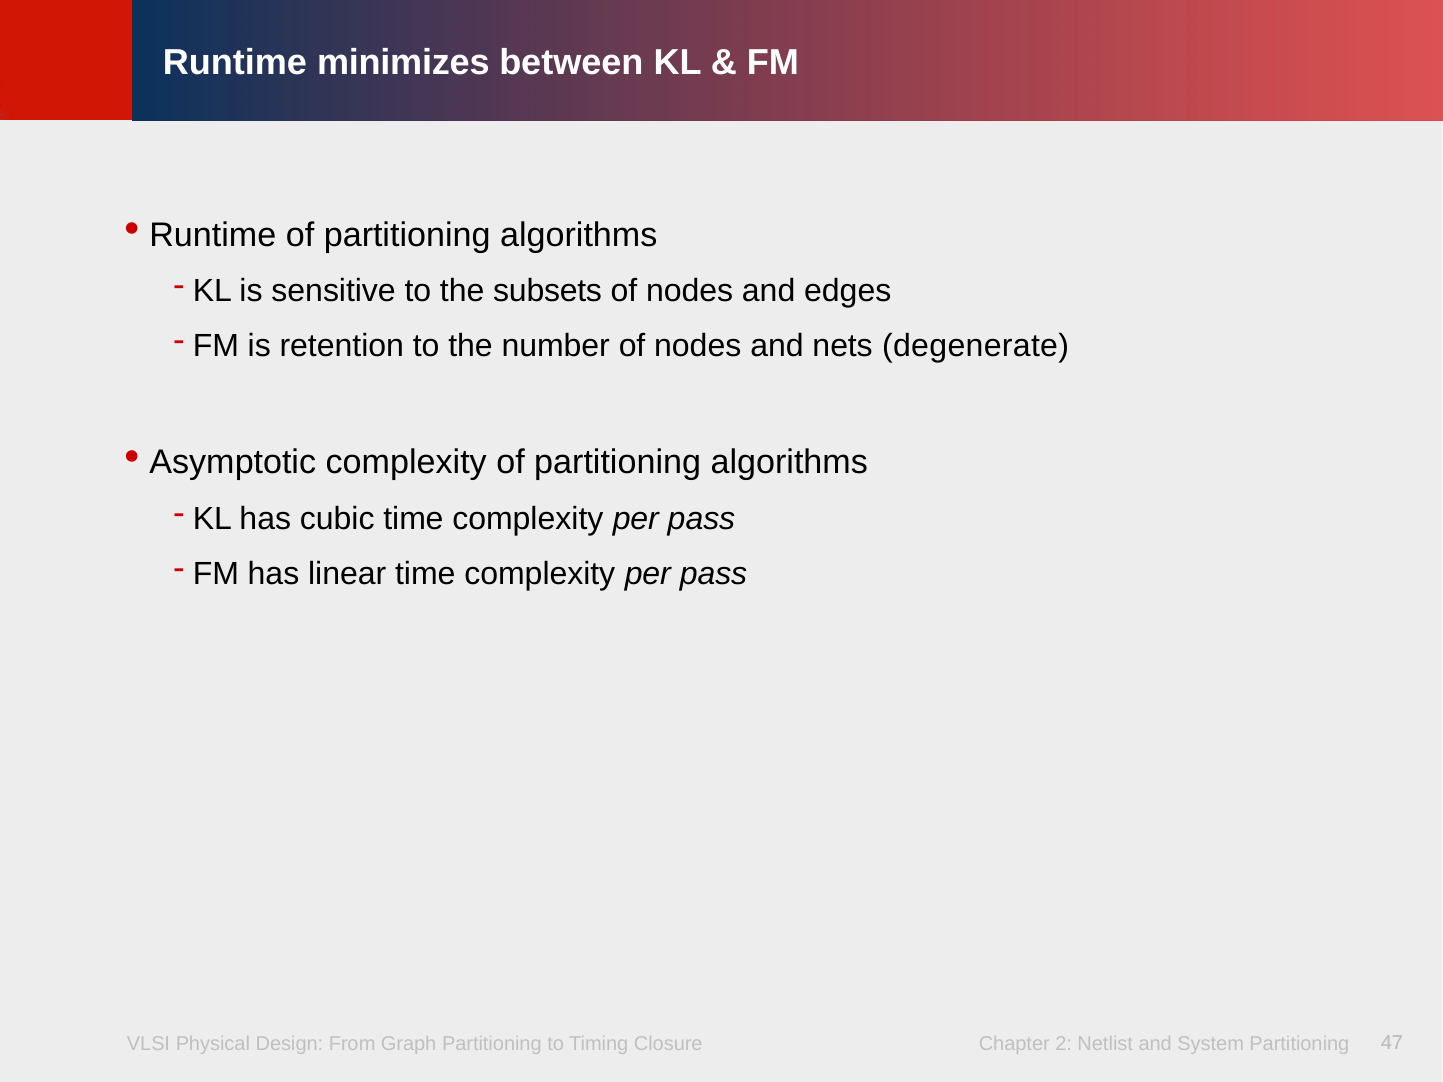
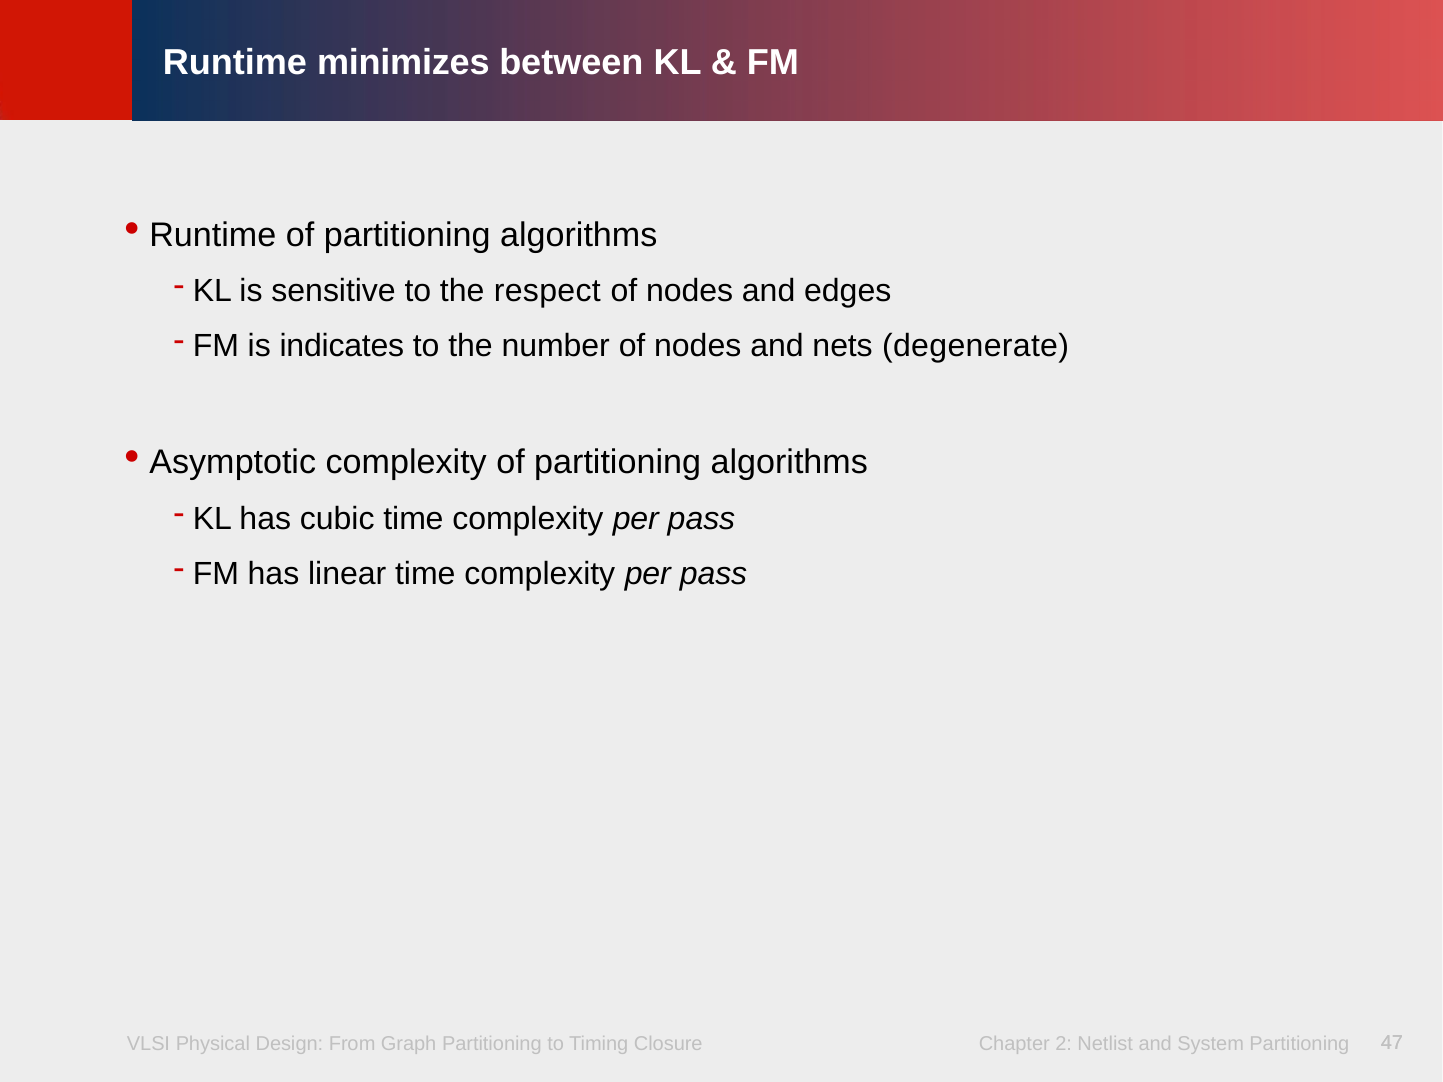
subsets: subsets -> respect (547, 291)
retention: retention -> indicates (342, 346)
